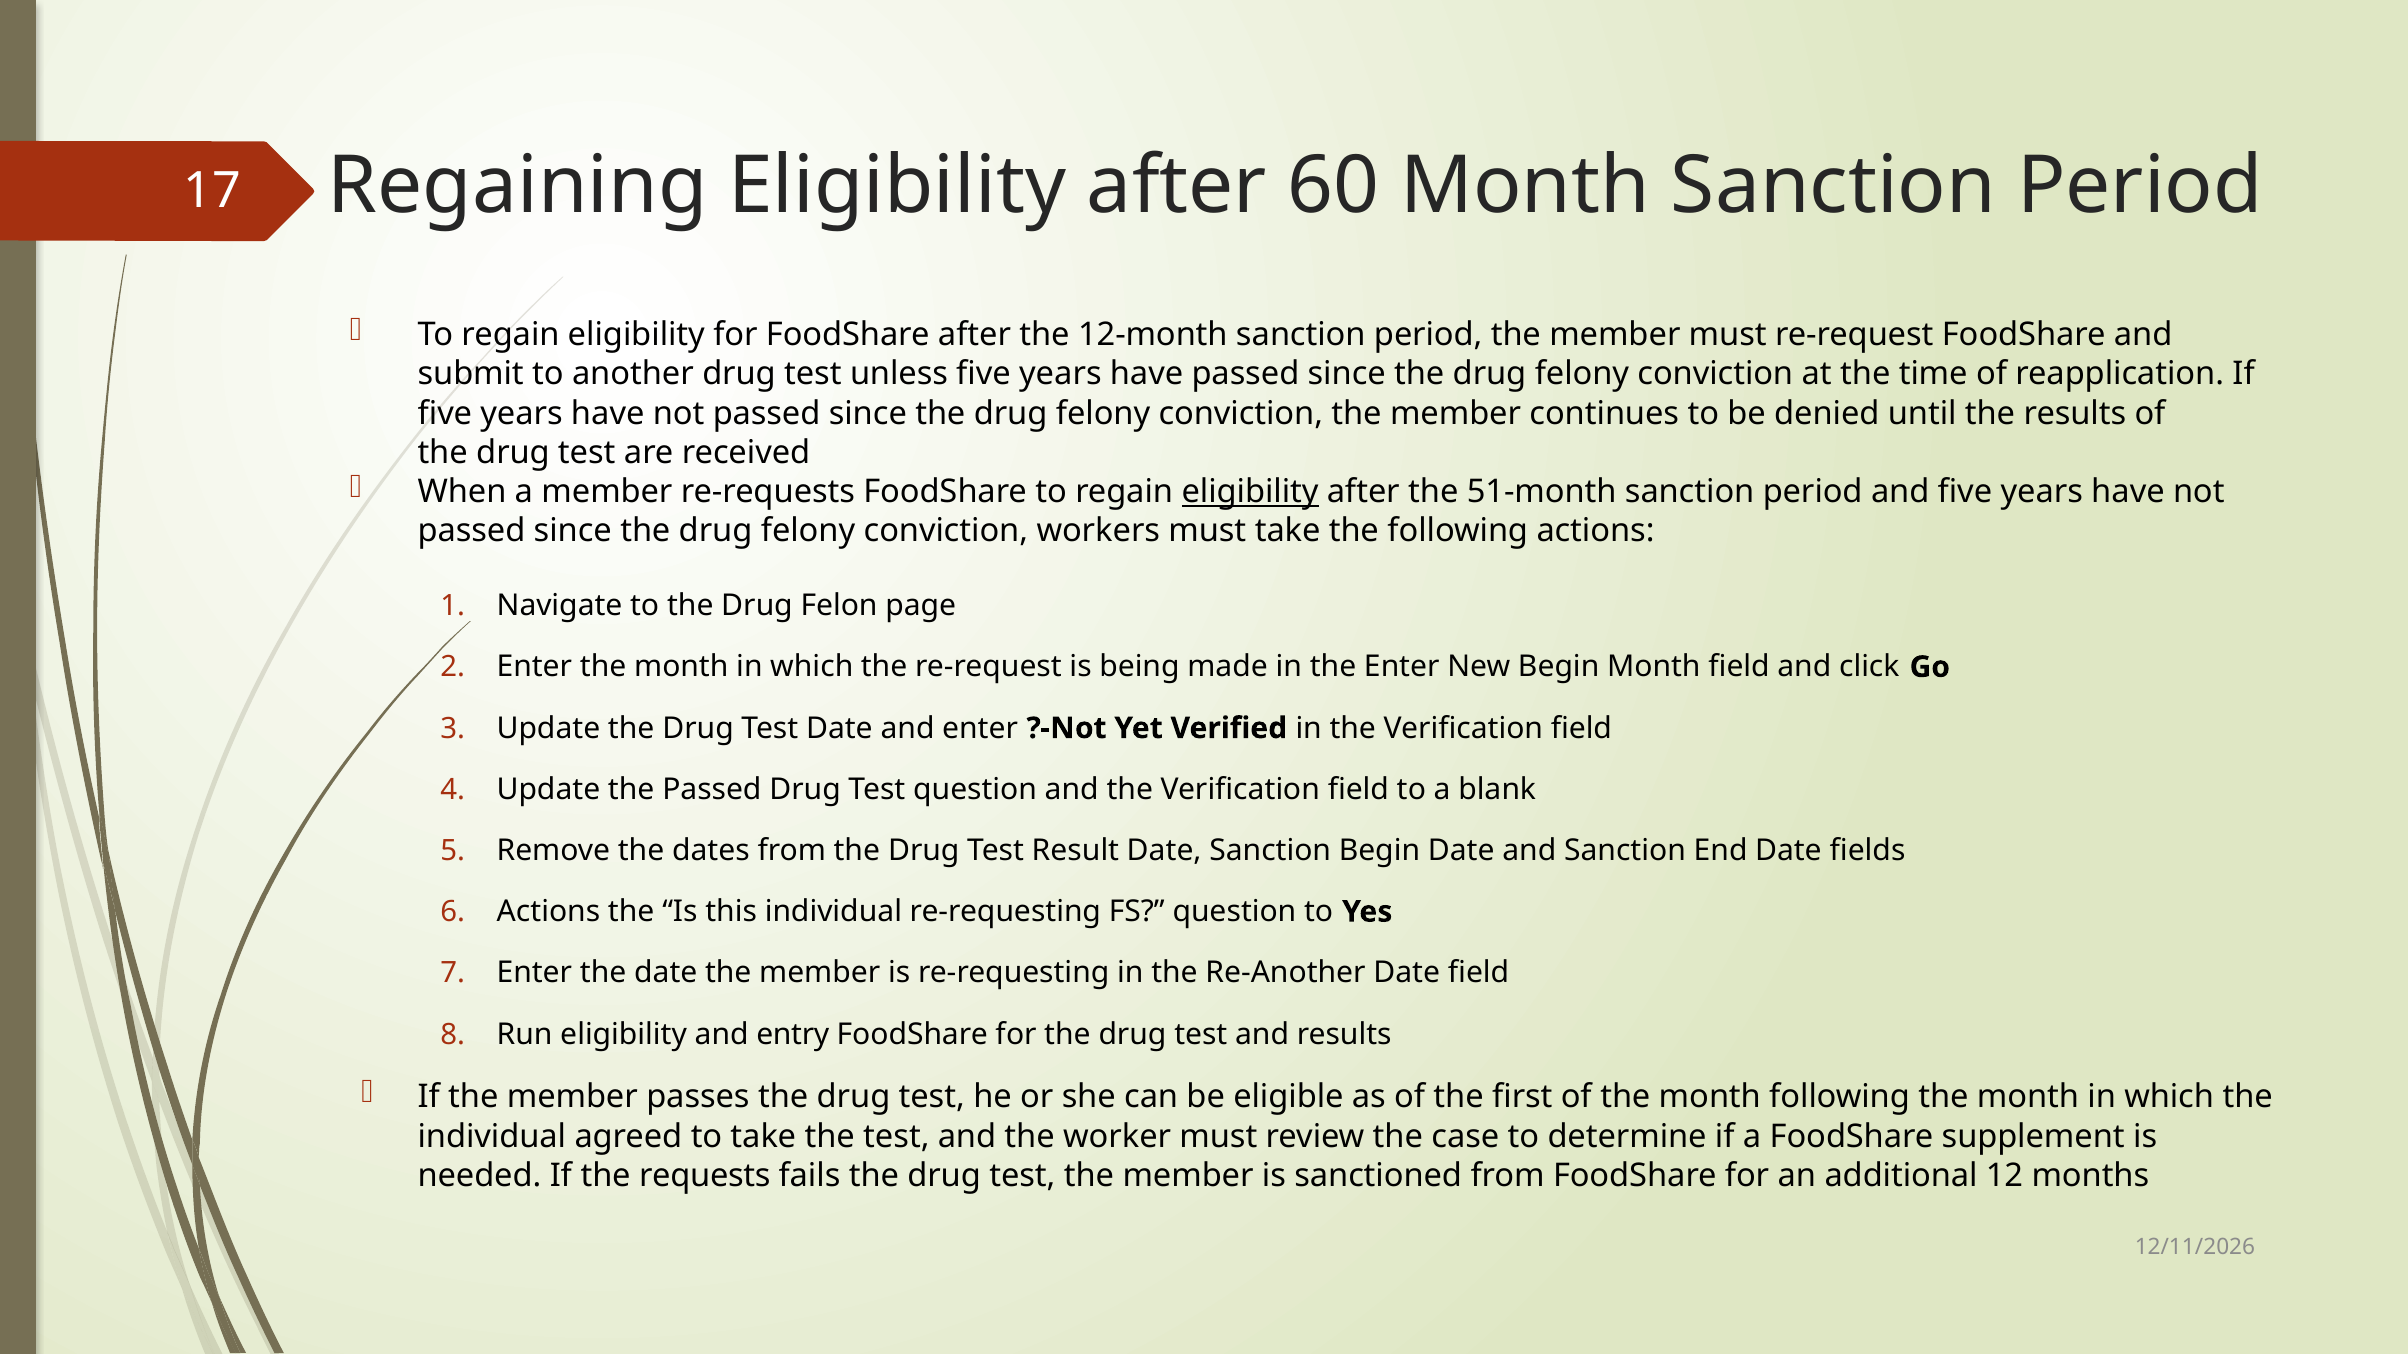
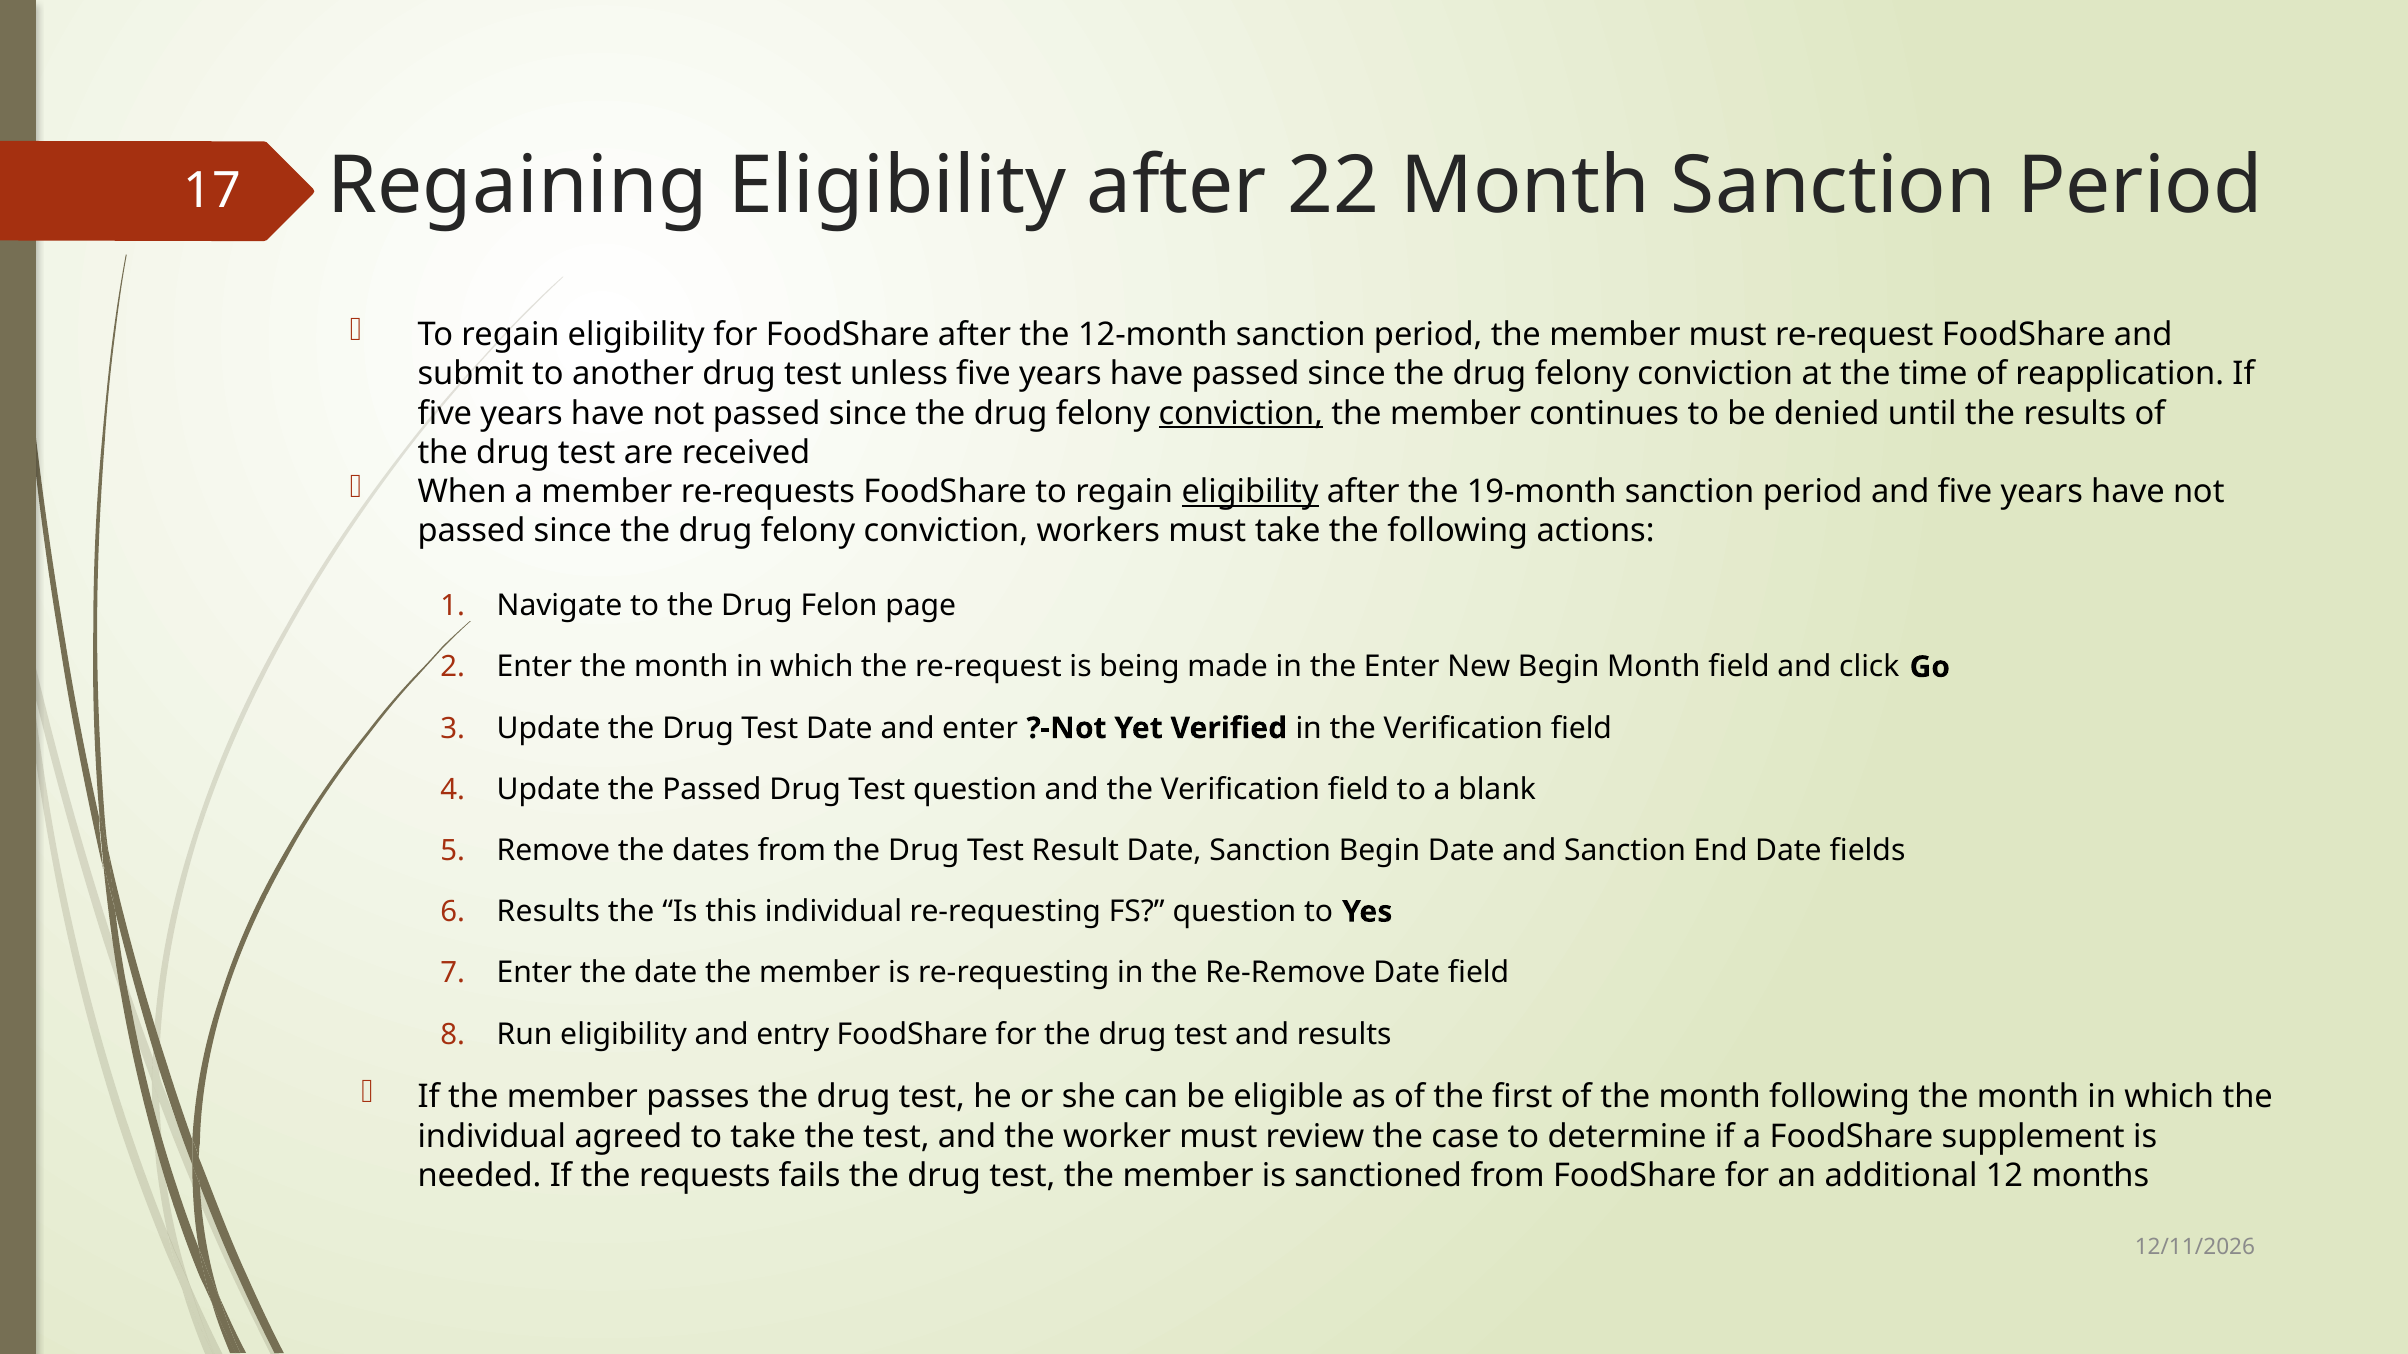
60: 60 -> 22 (1334, 186)
conviction underline: none -> present (1241, 413)
51-month: 51-month -> 19-month (1542, 492)
Actions: Actions -> Results (548, 912)
Re-Another: Re-Another -> Re-Remove (1285, 973)
